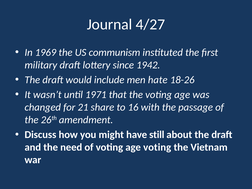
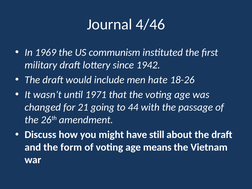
4/27: 4/27 -> 4/46 (150, 24)
share: share -> going (103, 107)
16: 16 -> 44 (133, 107)
need: need -> form (71, 147)
age voting: voting -> means (157, 147)
